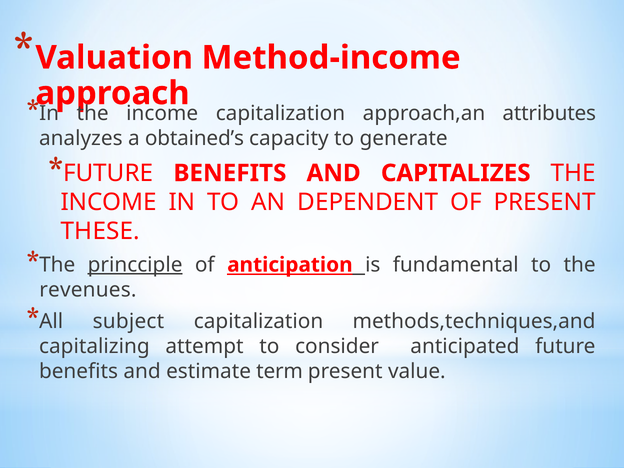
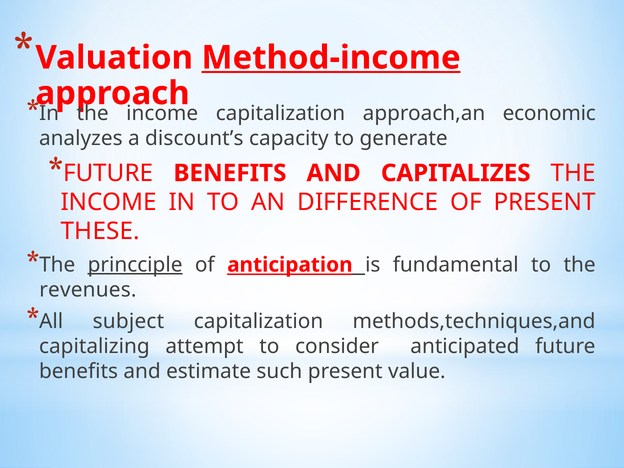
Method-income underline: none -> present (331, 58)
attributes: attributes -> economic (549, 113)
obtained’s: obtained’s -> discount’s (194, 138)
DEPENDENT: DEPENDENT -> DIFFERENCE (368, 202)
term: term -> such (279, 371)
